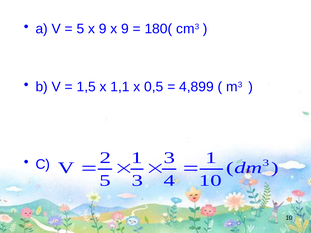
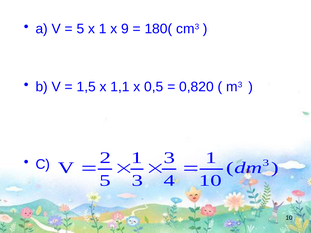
5 x 9: 9 -> 1 (103, 29)
4,899: 4,899 -> 0,820 (196, 87)
